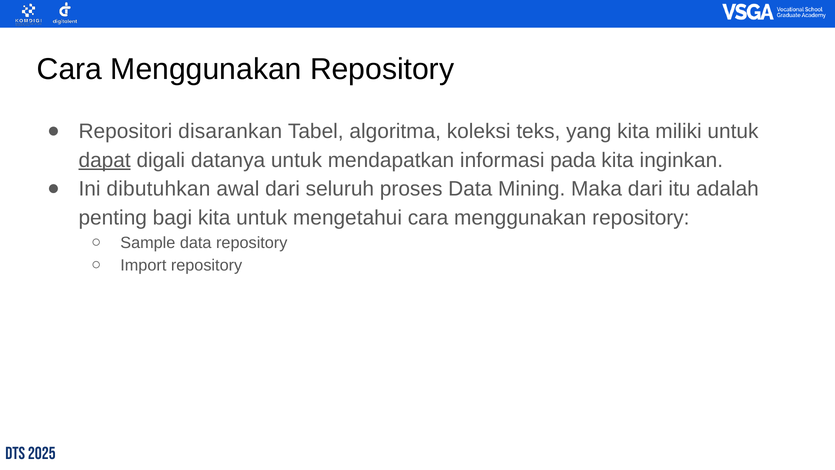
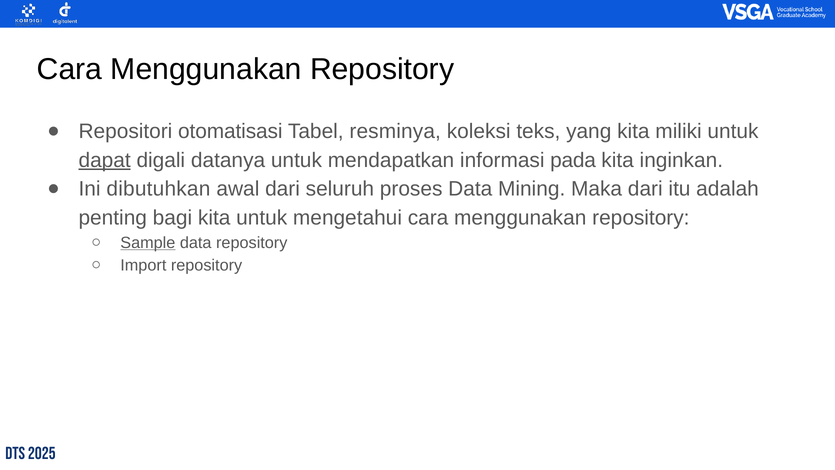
disarankan: disarankan -> otomatisasi (230, 131)
algoritma: algoritma -> resminya (395, 131)
Sample underline: none -> present (148, 243)
